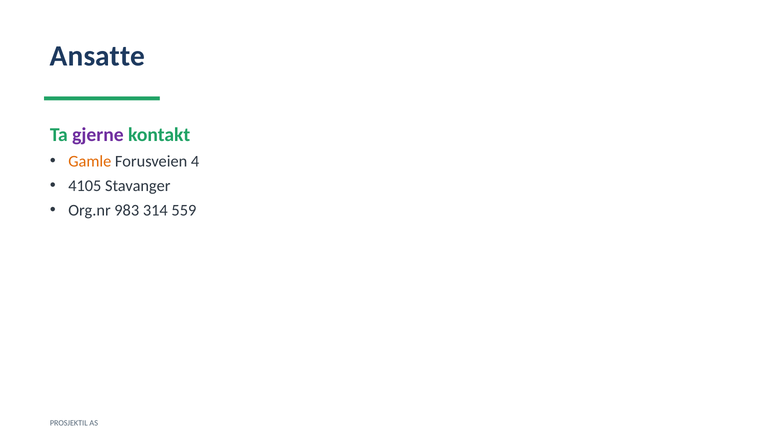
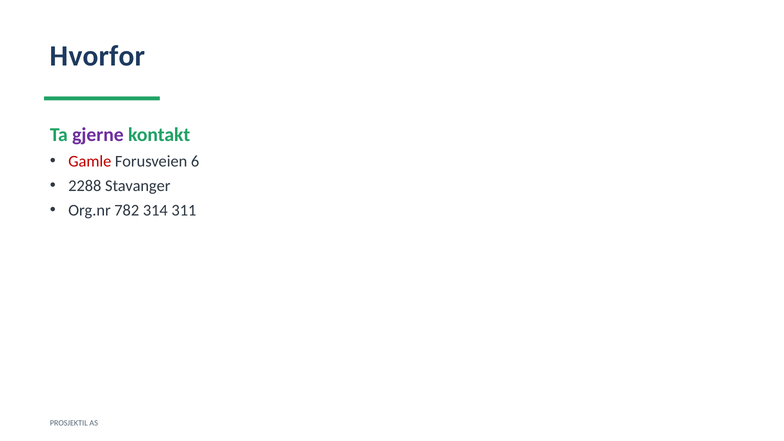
Ansatte: Ansatte -> Hvorfor (98, 56)
Gamle colour: orange -> red (90, 161)
4: 4 -> 6 (195, 161)
4105: 4105 -> 2288 (85, 186)
983: 983 -> 782 (127, 210)
559: 559 -> 311 (184, 210)
